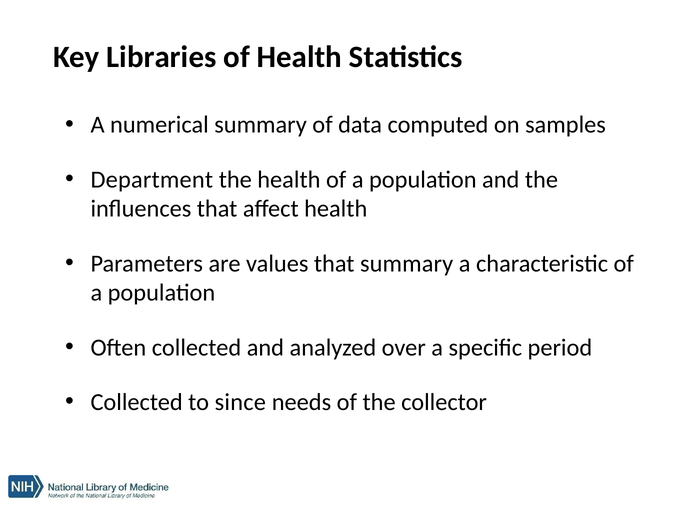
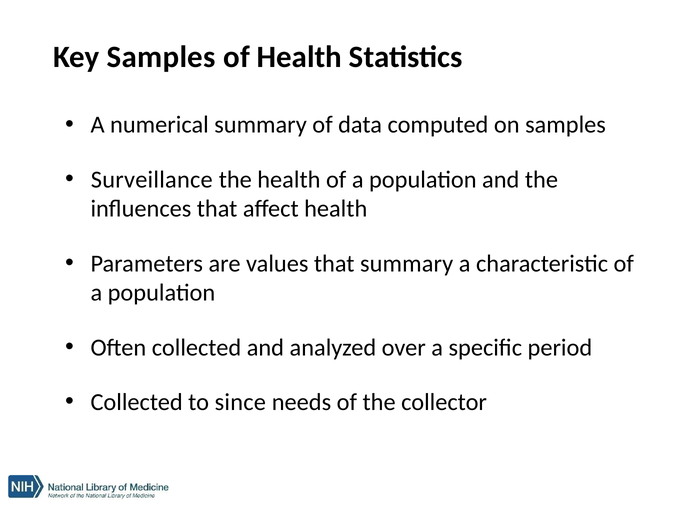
Key Libraries: Libraries -> Samples (161, 57)
Department: Department -> Surveillance (152, 179)
